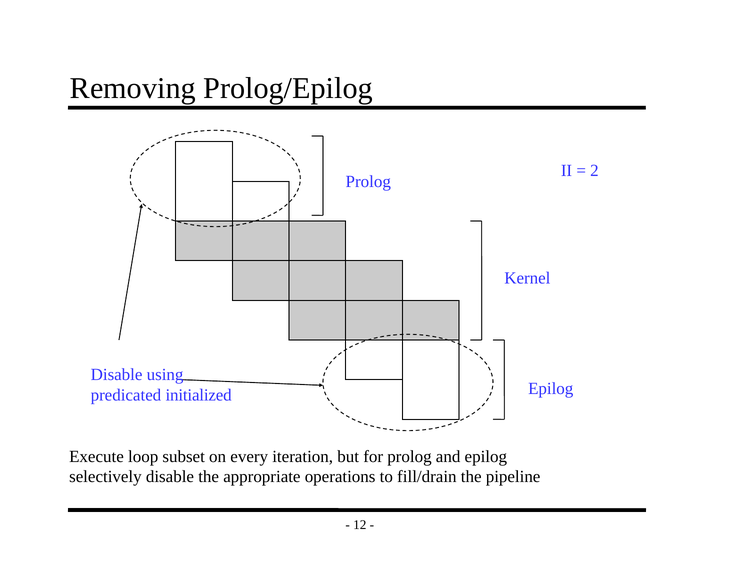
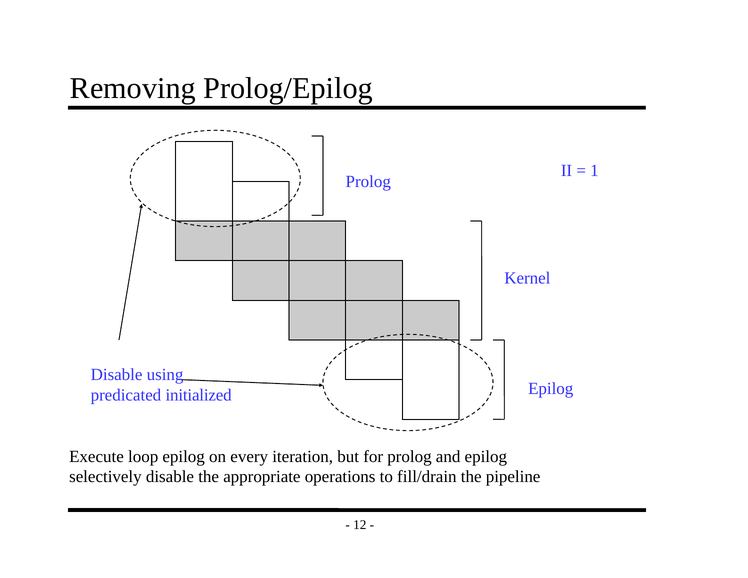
2: 2 -> 1 (594, 171)
loop subset: subset -> epilog (184, 456)
